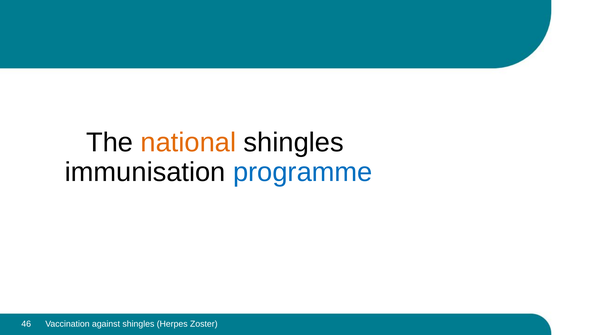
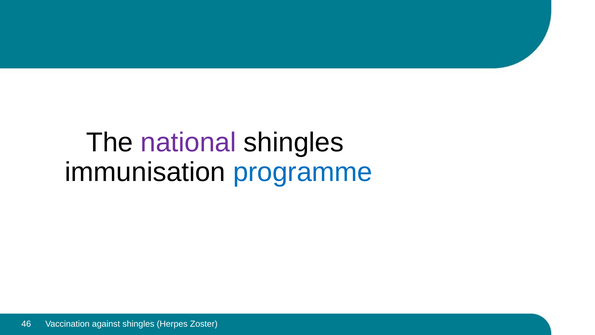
national colour: orange -> purple (188, 142)
